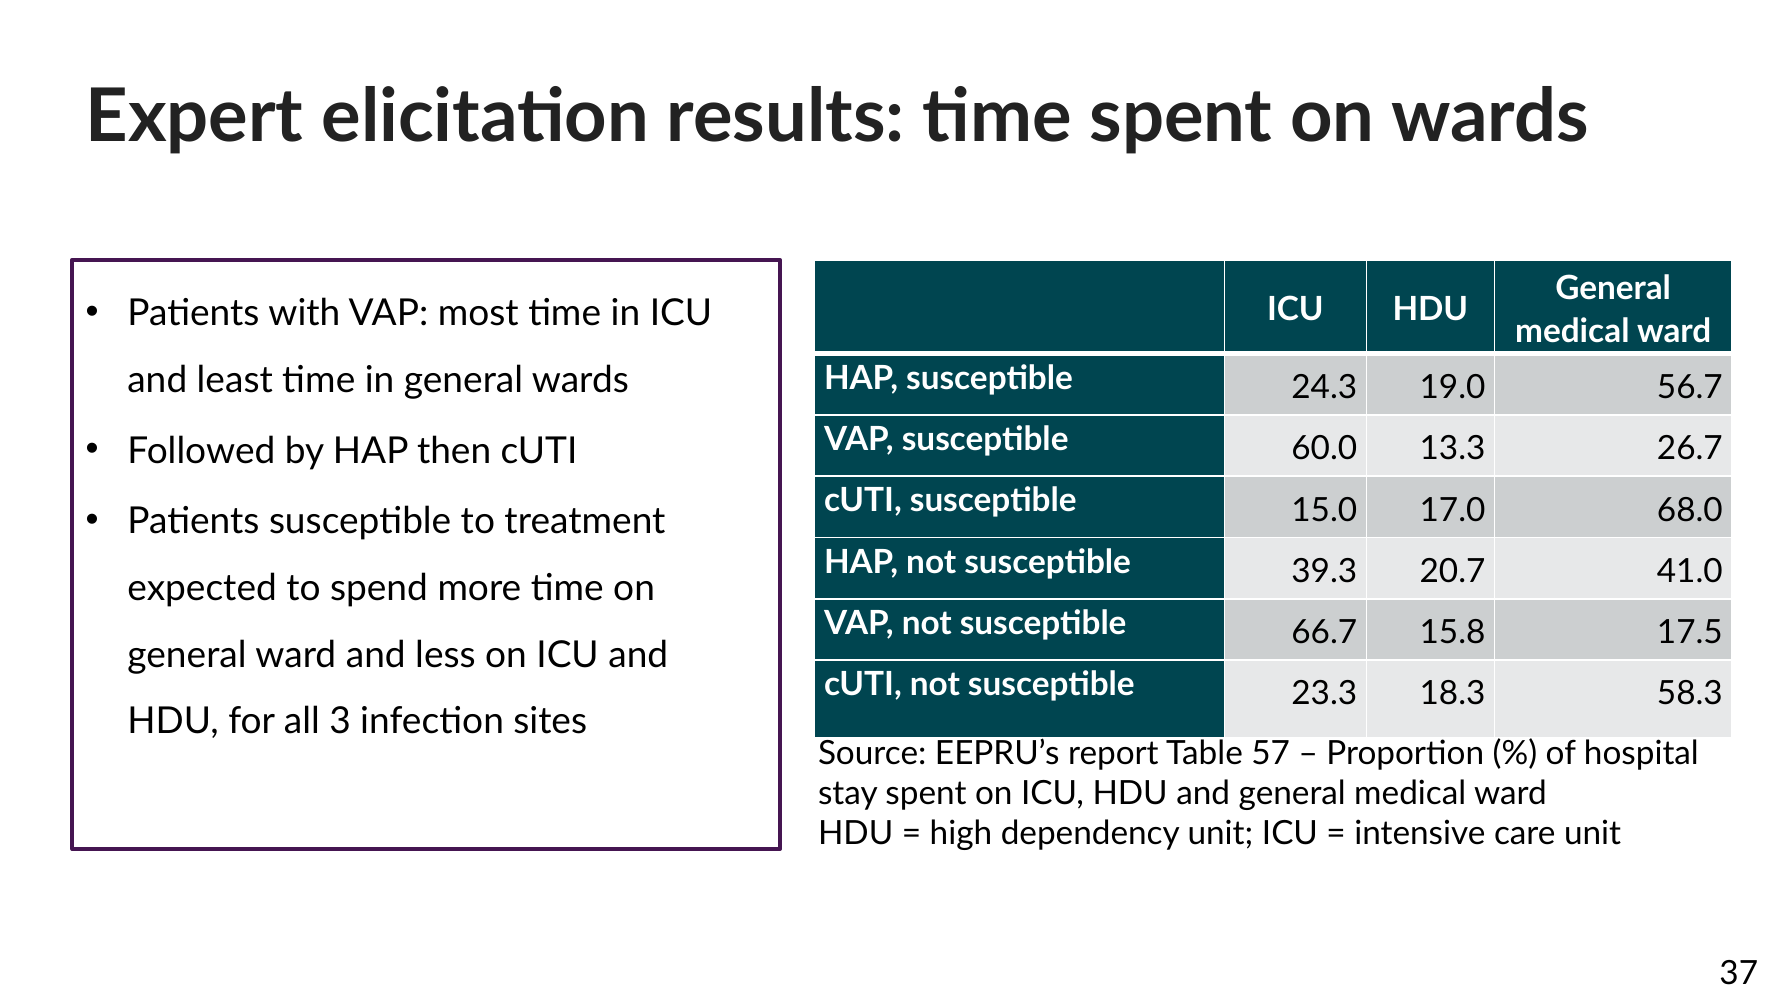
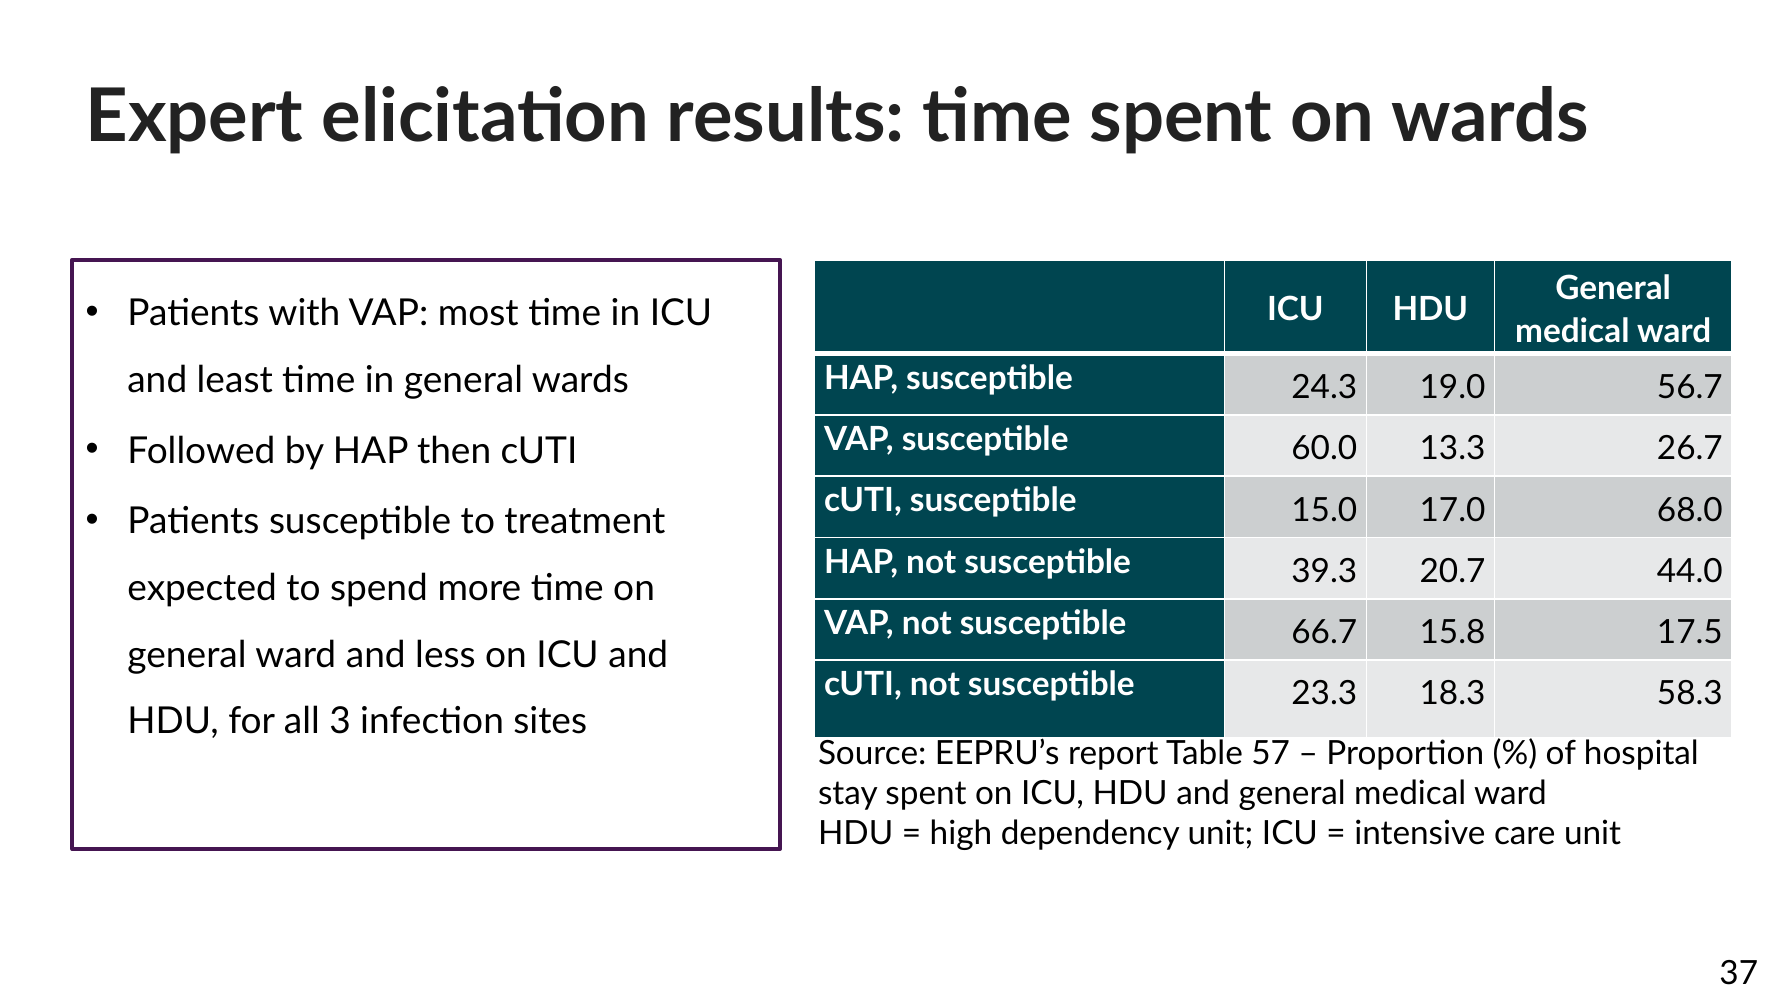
41.0: 41.0 -> 44.0 (1690, 571)
